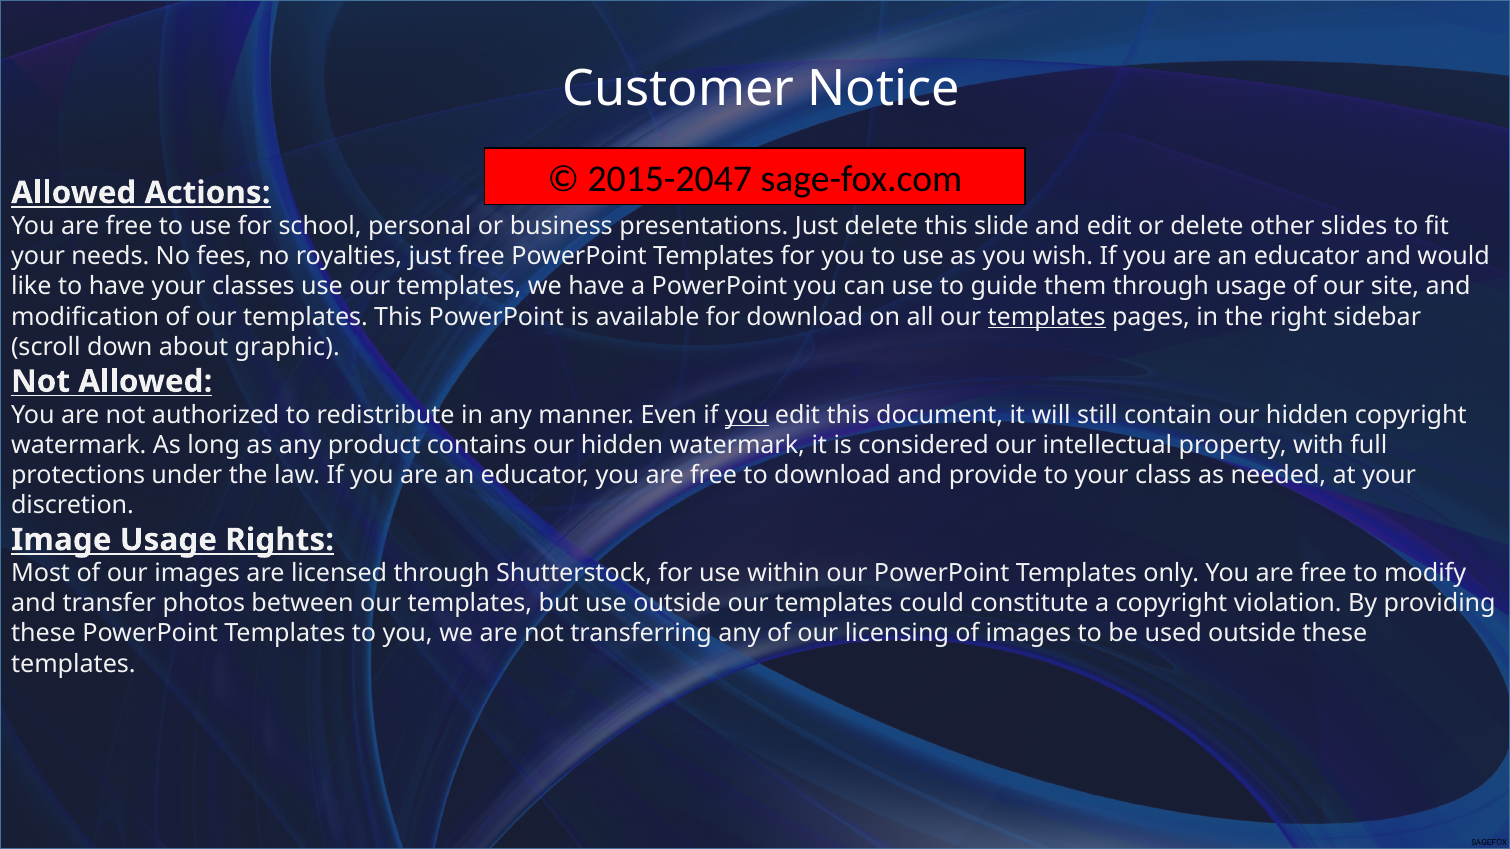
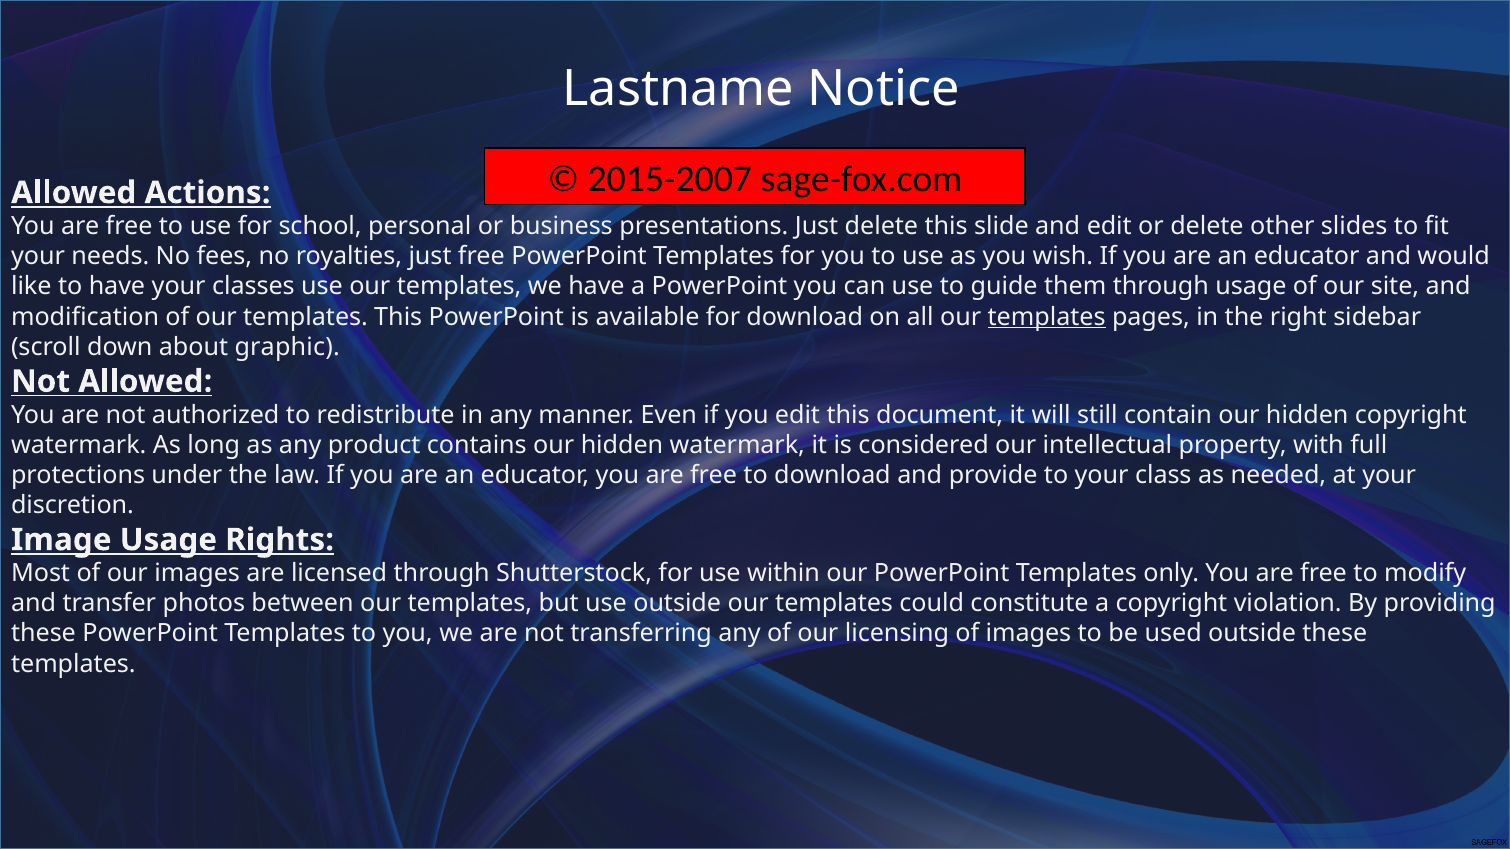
Customer: Customer -> Lastname (678, 89)
2015-2047: 2015-2047 -> 2015-2007 (670, 179)
you underline: present -> none (747, 415)
